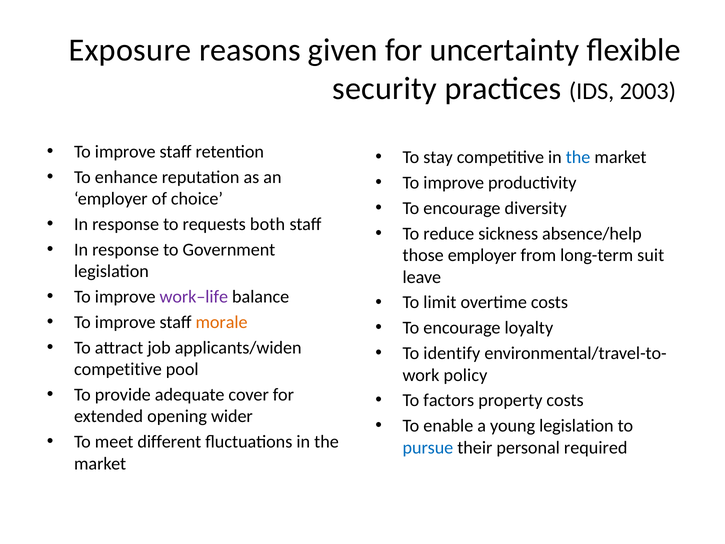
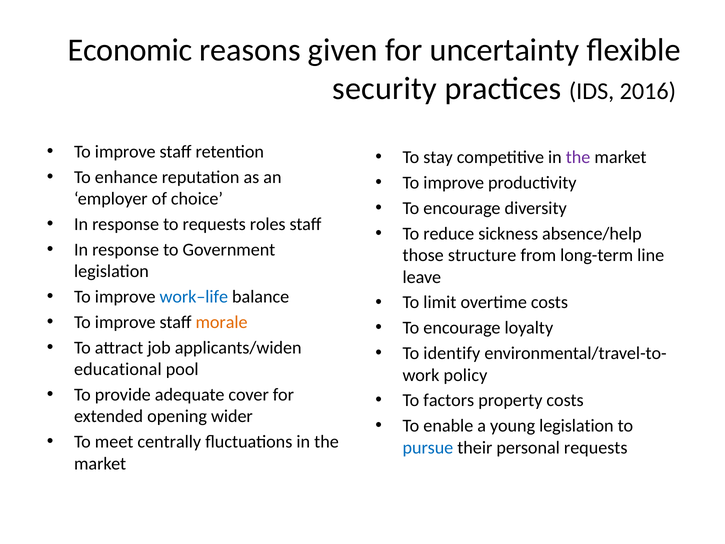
Exposure: Exposure -> Economic (130, 50)
2003: 2003 -> 2016 (648, 91)
the colour: blue -> purple (578, 157)
both: both -> roles (268, 224)
those employer: employer -> structure (482, 255)
suit: suit -> line (651, 255)
work–life colour: purple -> blue (194, 297)
competitive: competitive -> educational (118, 369)
different: different -> centrally (169, 442)
personal required: required -> requests (596, 447)
